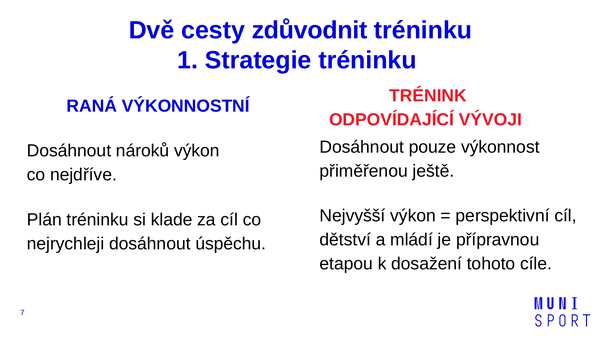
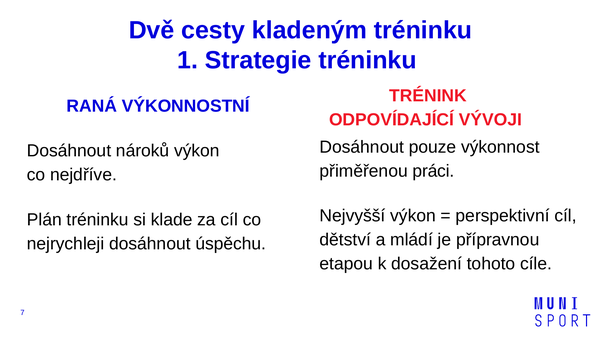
zdůvodnit: zdůvodnit -> kladeným (309, 30)
ještě: ještě -> práci (433, 171)
